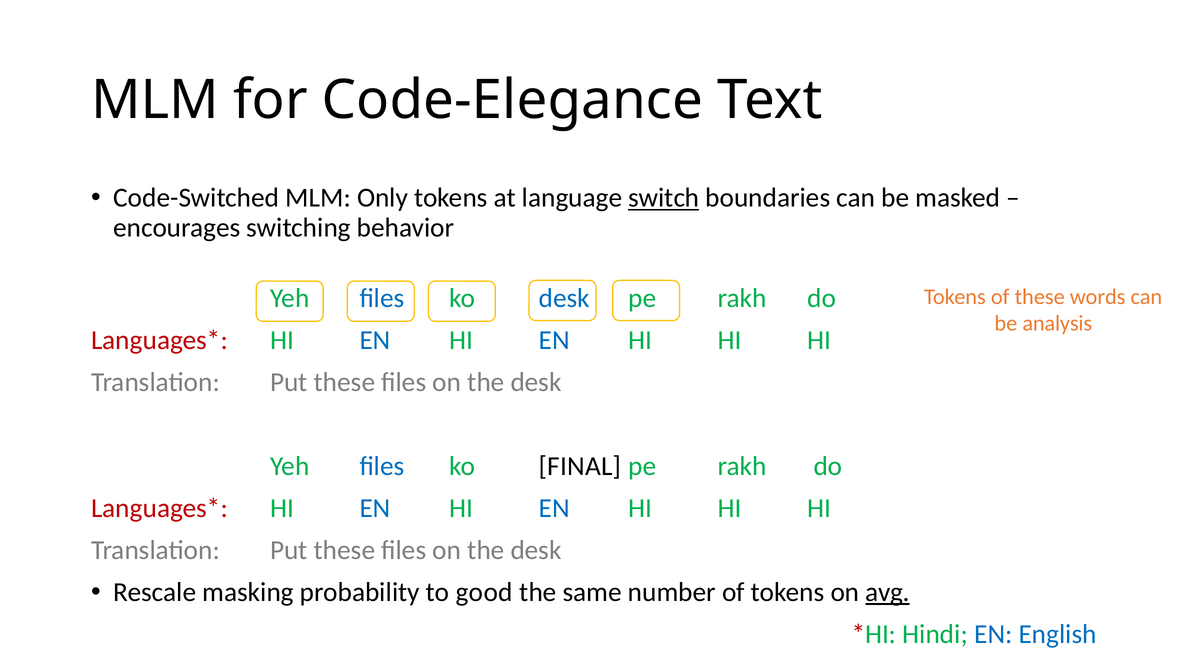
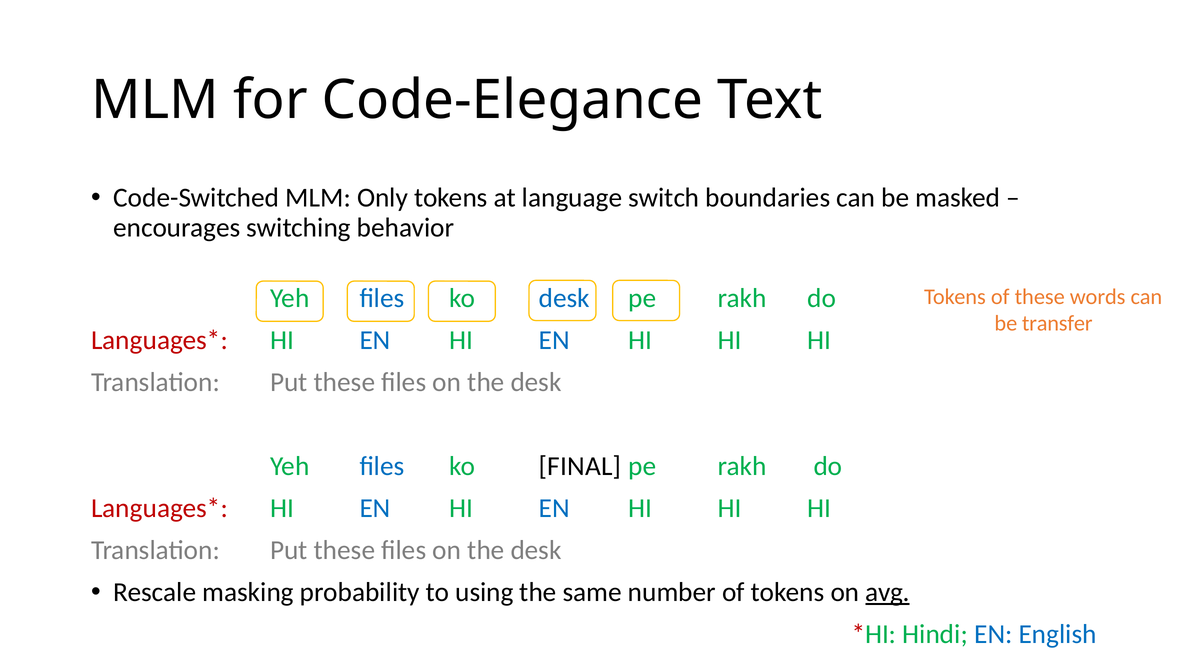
switch underline: present -> none (664, 198)
analysis: analysis -> transfer (1057, 323)
good: good -> using (484, 592)
